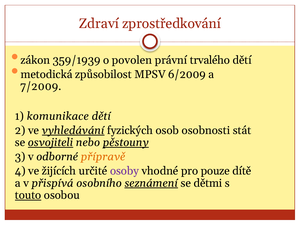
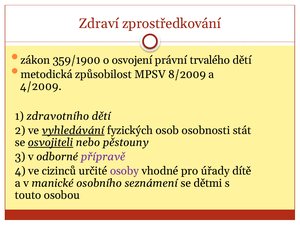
359/1939: 359/1939 -> 359/1900 (77, 60)
povolen: povolen -> osvojení (132, 60)
6/2009: 6/2009 -> 8/2009 (187, 74)
7/2009: 7/2009 -> 4/2009 (41, 86)
komunikace: komunikace -> zdravotního (58, 116)
pěstouny underline: present -> none (126, 143)
přípravě colour: orange -> purple (103, 157)
žijících: žijících -> cizinců (59, 171)
pouze: pouze -> úřady (215, 171)
přispívá: přispívá -> manické (53, 183)
seznámení underline: present -> none (151, 183)
touto underline: present -> none (28, 195)
